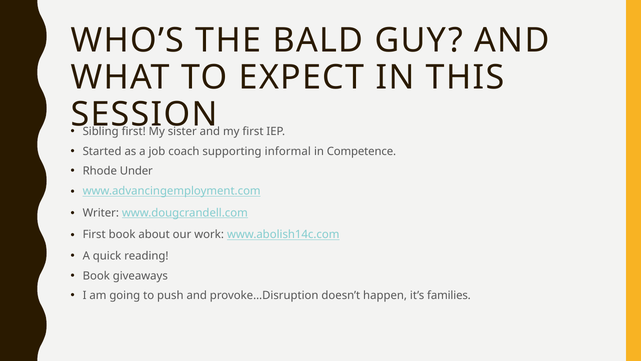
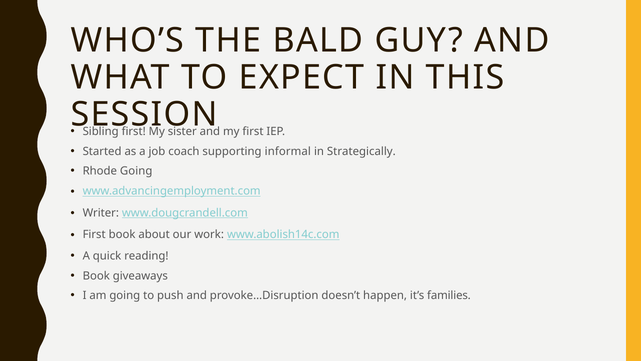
Competence: Competence -> Strategically (361, 151)
Rhode Under: Under -> Going (136, 171)
